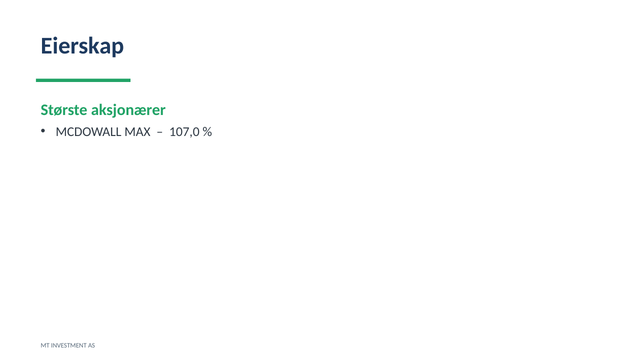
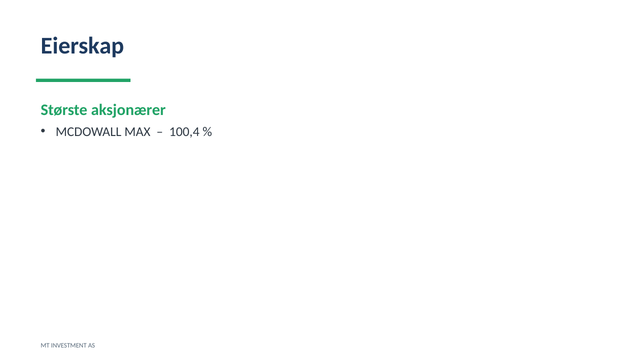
107,0: 107,0 -> 100,4 (184, 132)
